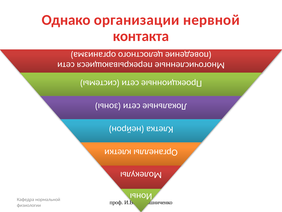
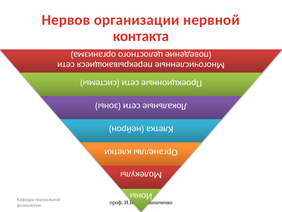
Однако: Однако -> Нервов (66, 20)
